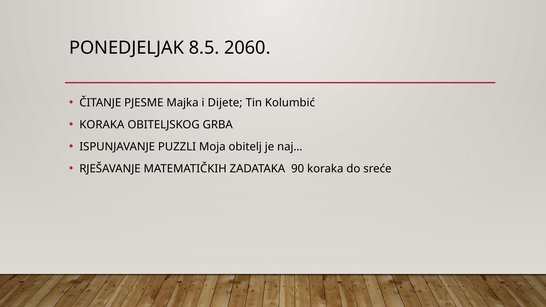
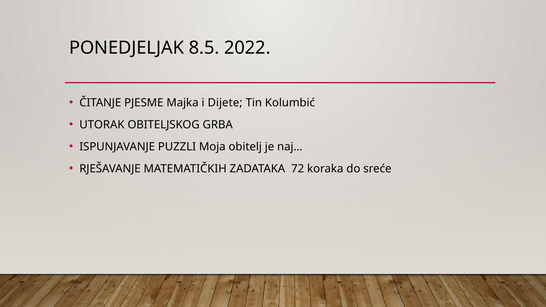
2060: 2060 -> 2022 (247, 48)
KORAKA: KORAKA -> UTORAK (102, 125)
90: 90 -> 72 (298, 169)
